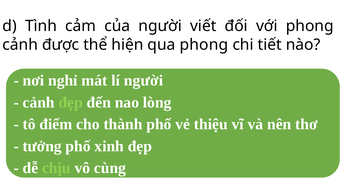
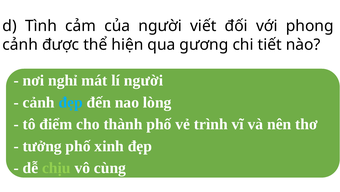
qua phong: phong -> gương (204, 44)
đẹp colour: light green -> light blue (71, 102)
thiệu: thiệu -> trình (211, 124)
